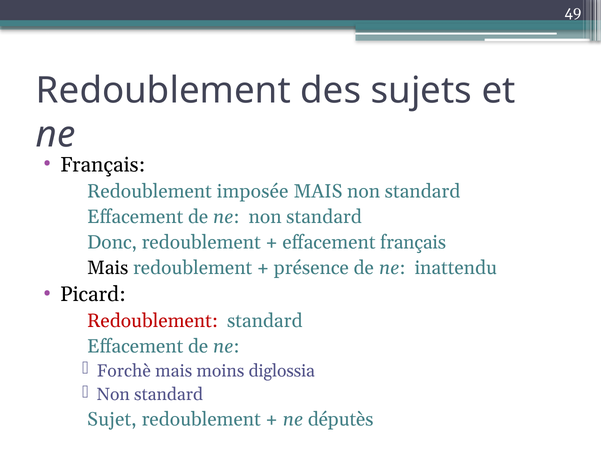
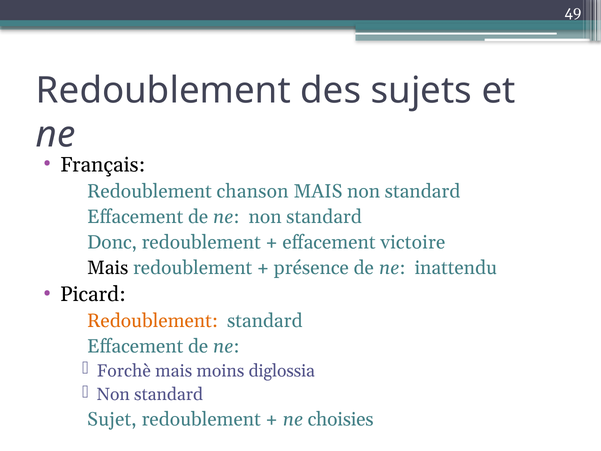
imposée: imposée -> chanson (253, 191)
effacement français: français -> victoire (413, 242)
Redoublement colour: red -> orange (152, 321)
députès: députès -> choisies (341, 419)
